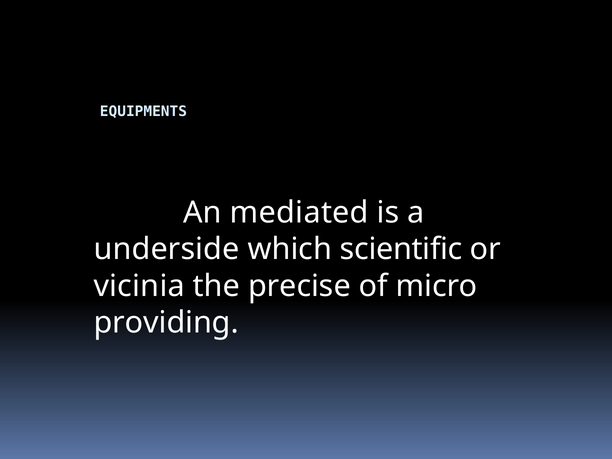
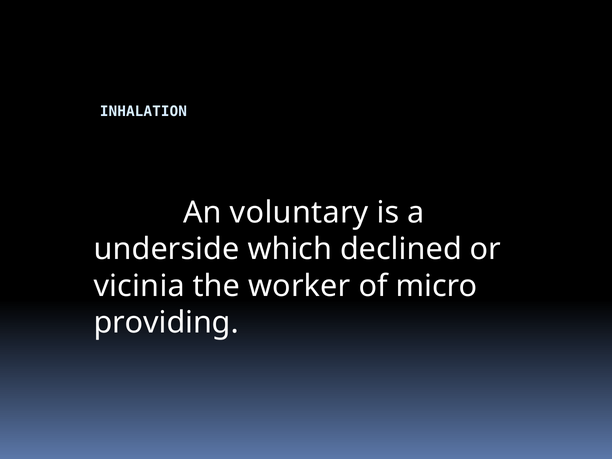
EQUIPMENTS: EQUIPMENTS -> INHALATION (143, 112)
mediated: mediated -> voluntary (299, 212)
scientific: scientific -> declined (401, 249)
precise: precise -> worker (299, 286)
